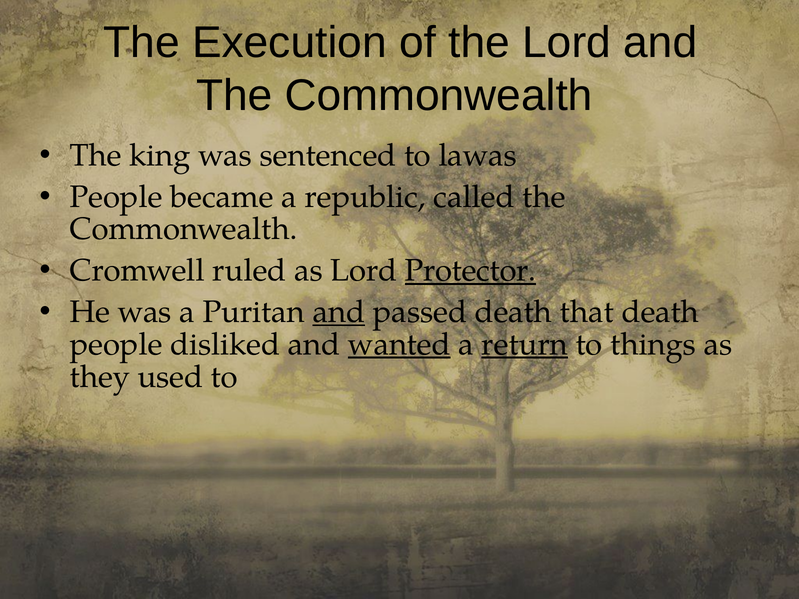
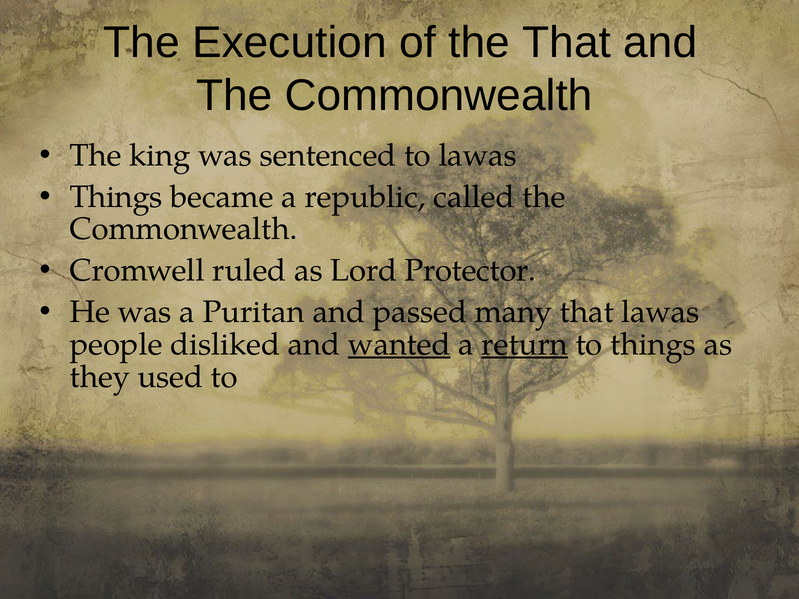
the Lord: Lord -> That (567, 42)
People: People -> Things (116, 197)
Protector underline: present -> none (470, 271)
and underline: present -> none (339, 312)
passed death: death -> many (513, 312)
that death: death -> lawas (660, 312)
